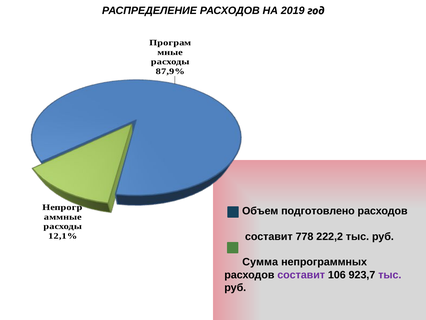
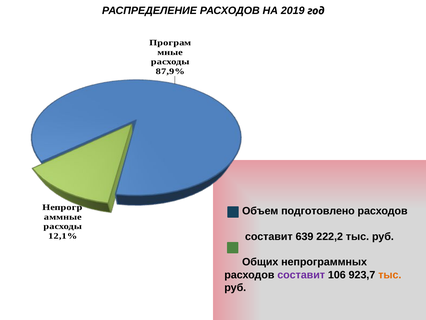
778: 778 -> 639 (304, 236)
Сумма: Сумма -> Общих (260, 262)
тыс colour: purple -> orange (390, 274)
